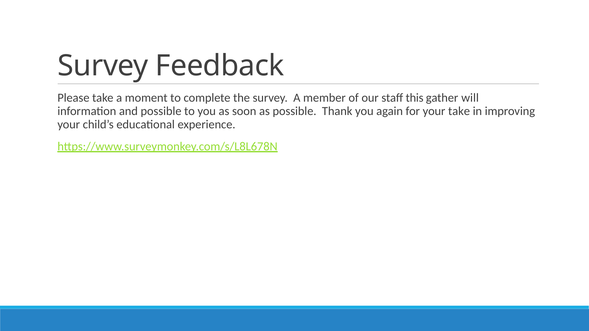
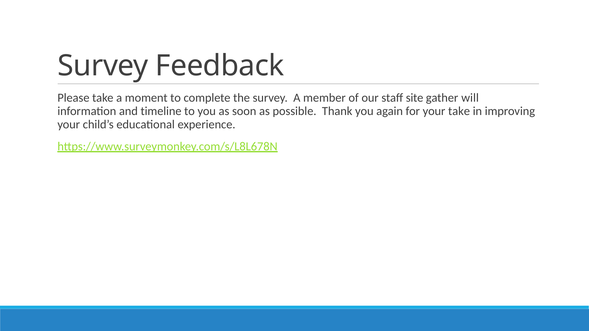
this: this -> site (415, 98)
and possible: possible -> timeline (161, 111)
